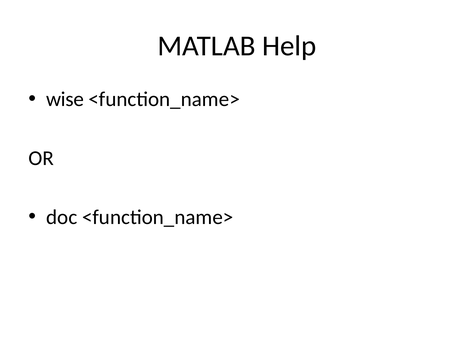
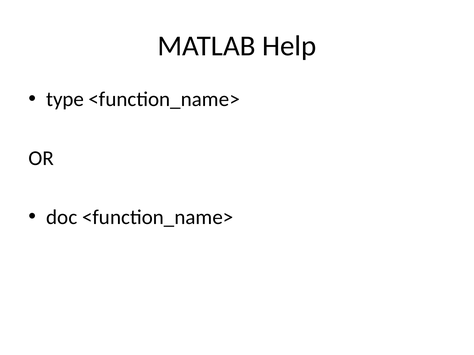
wise: wise -> type (65, 99)
